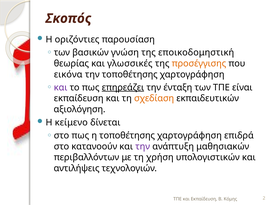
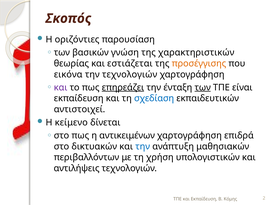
εποικοδομηστική: εποικοδομηστική -> χαρακτηριστικών (196, 52)
γλωσσικές: γλωσσικές -> εστιάζεται (130, 63)
την τοποθέτησης: τοποθέτησης -> τεχνολογιών (130, 74)
των underline: none -> present (203, 87)
σχεδίαση colour: orange -> blue (154, 98)
αξιολόγηση: αξιολόγηση -> αντιστοιχεί (79, 109)
η τοποθέτησης: τοποθέτησης -> αντικειμένων (127, 135)
κατανοούν: κατανοούν -> δικτυακών (94, 146)
την colour: purple -> blue (143, 146)
